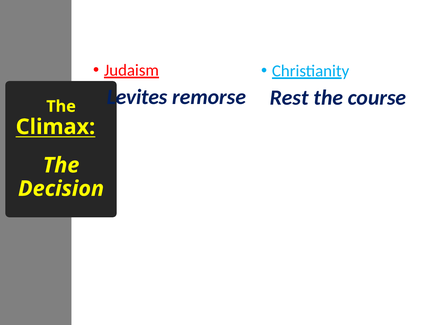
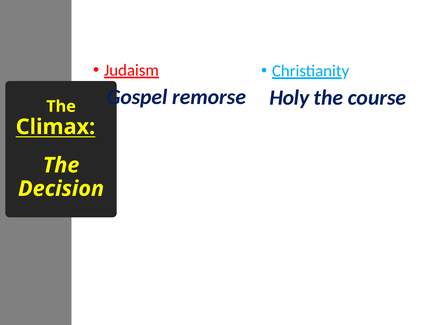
Levites: Levites -> Gospel (137, 97)
Rest: Rest -> Holy (289, 98)
